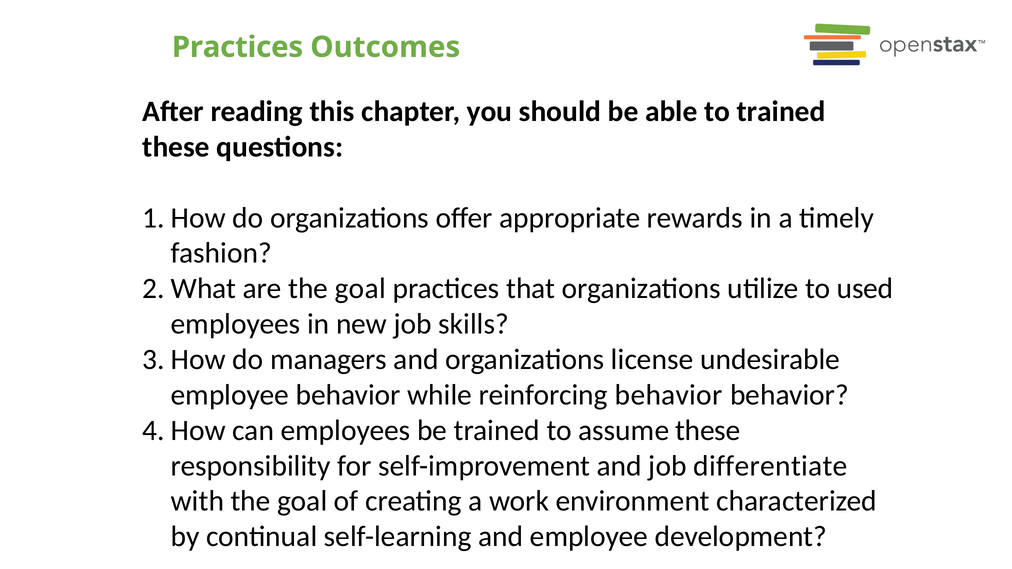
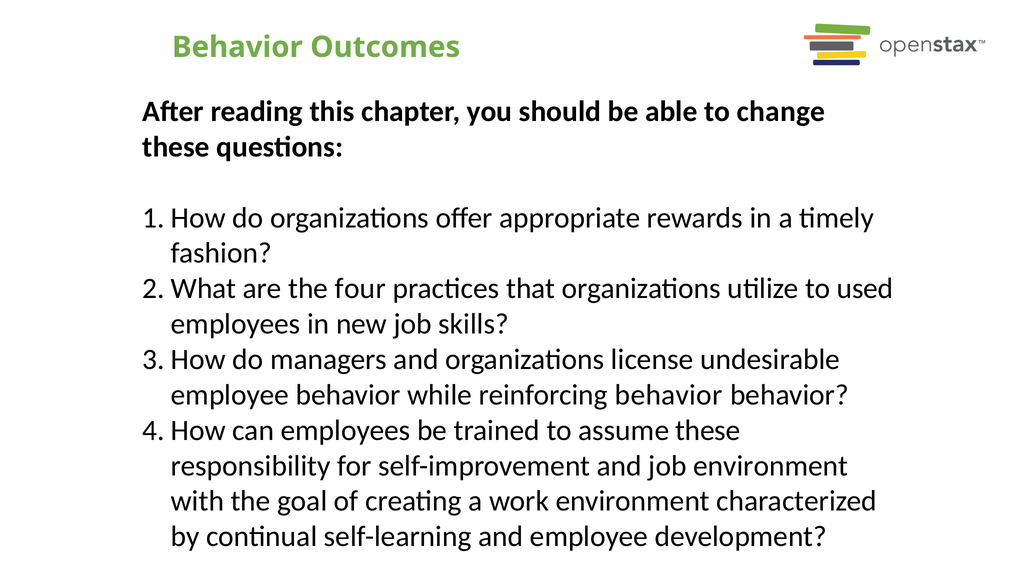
Practices: Practices -> Behavior (237, 47)
to trained: trained -> change (781, 112)
are the goal: goal -> four (360, 289)
job differentiate: differentiate -> environment (771, 466)
